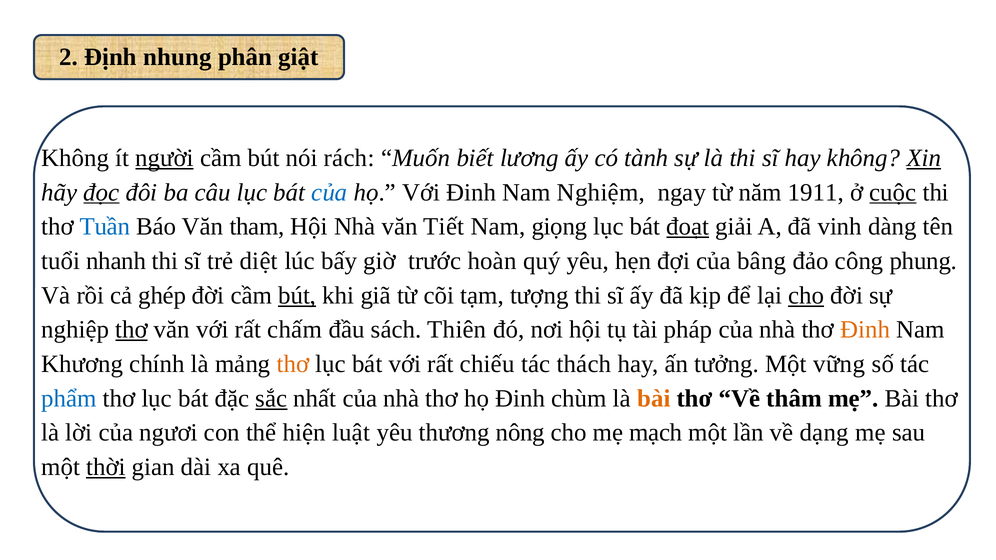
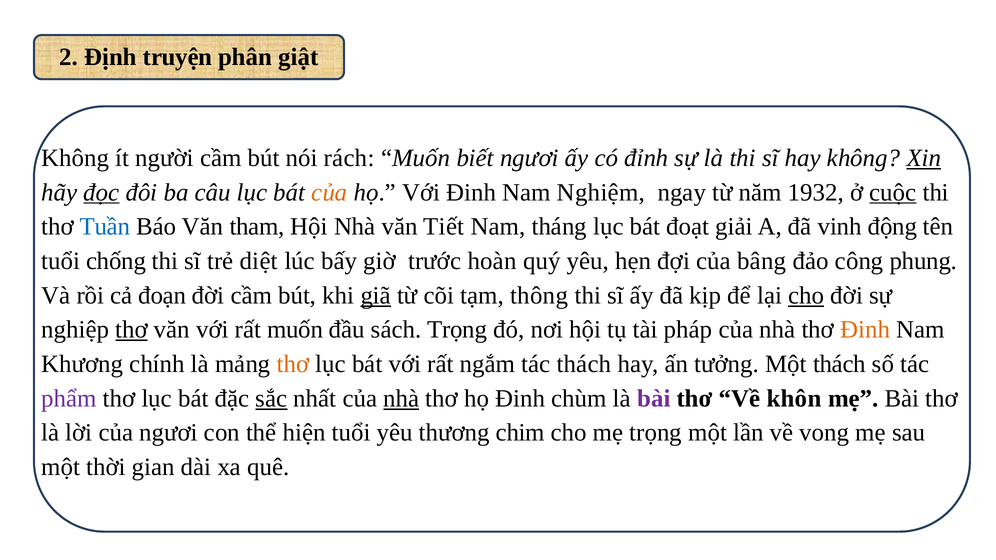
nhung: nhung -> truyện (178, 57)
người underline: present -> none (165, 158)
biết lương: lương -> ngươi (529, 158)
tành: tành -> đỉnh (646, 158)
của colour: blue -> orange (329, 192)
1911: 1911 -> 1932 (816, 192)
giọng: giọng -> tháng (559, 227)
đoạt underline: present -> none (688, 227)
dàng: dàng -> động (892, 227)
nhanh: nhanh -> chống (116, 261)
ghép: ghép -> đoạn (162, 295)
bút underline: present -> none (297, 295)
giã underline: none -> present (376, 295)
tượng: tượng -> thông (539, 295)
rất chấm: chấm -> muốn (295, 330)
sách Thiên: Thiên -> Trọng (457, 330)
chiếu: chiếu -> ngắm (487, 364)
Một vững: vững -> thách (839, 364)
phẩm colour: blue -> purple (69, 398)
nhà underline: none -> present (401, 398)
bài colour: orange -> purple (654, 398)
thâm: thâm -> khôn (794, 398)
hiện luật: luật -> tuổi (351, 433)
nông: nông -> chim (520, 433)
mẹ mạch: mạch -> trọng (656, 433)
dạng: dạng -> vong (824, 433)
thời underline: present -> none (106, 467)
